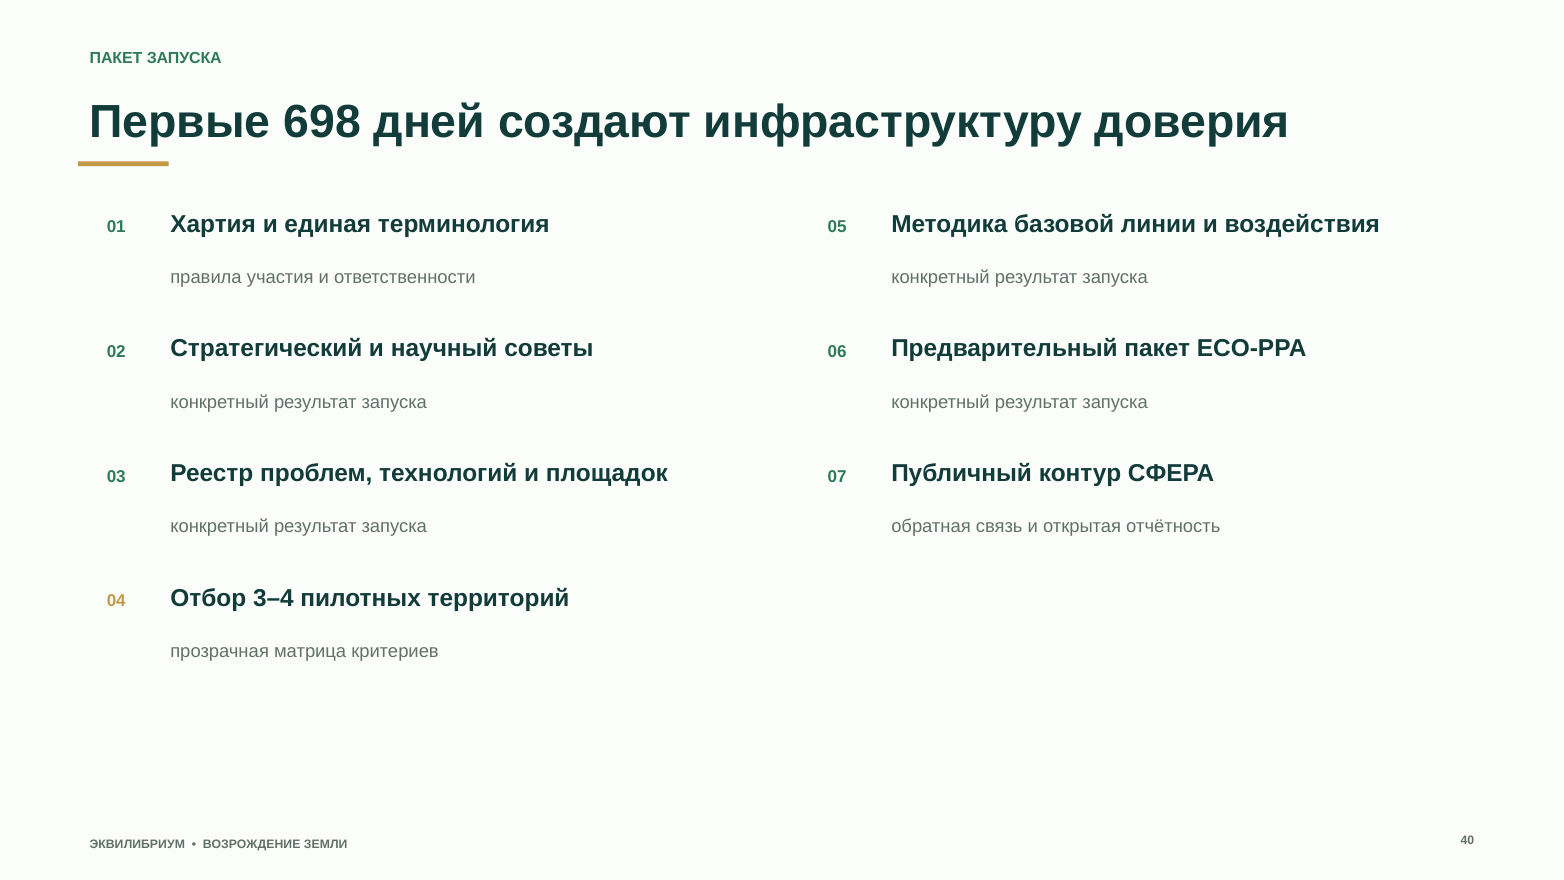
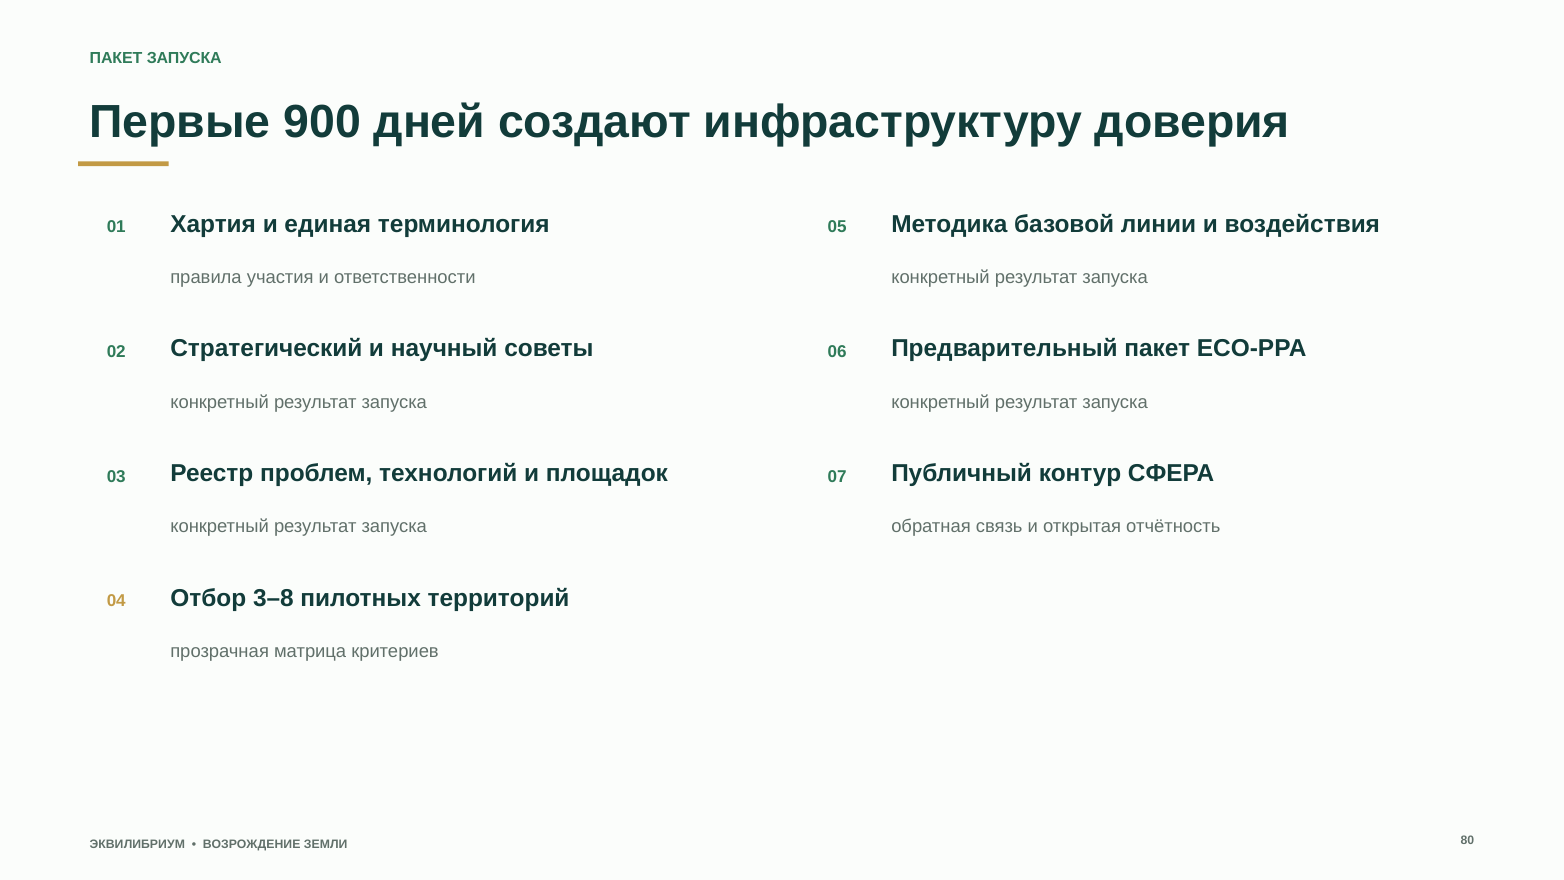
698: 698 -> 900 (322, 122)
3–4: 3–4 -> 3–8 (273, 598)
40: 40 -> 80 (1467, 840)
